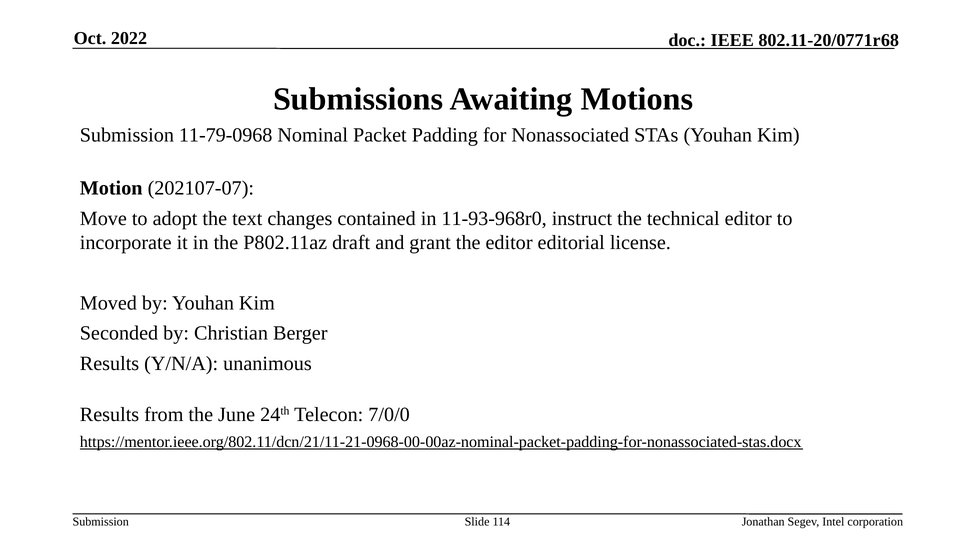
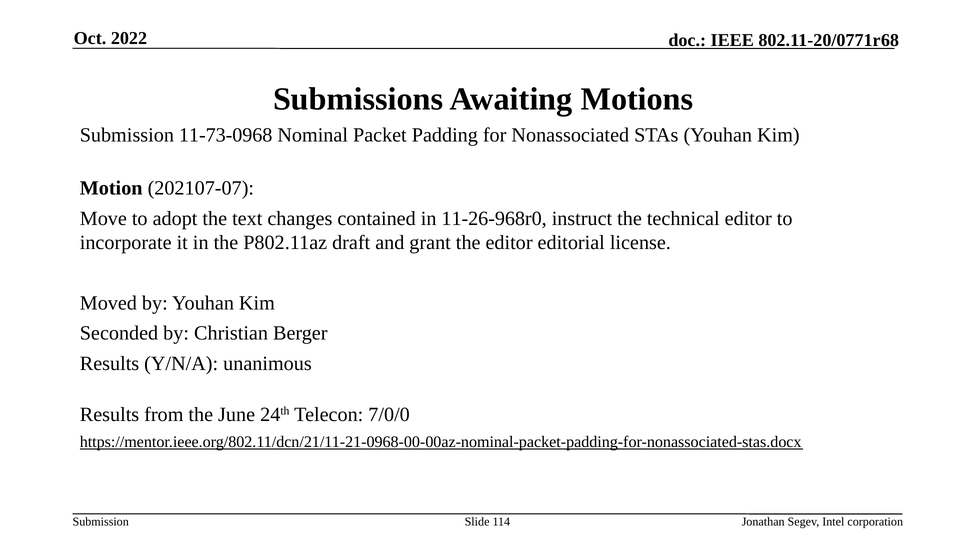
11-79-0968: 11-79-0968 -> 11-73-0968 (226, 135)
11-93-968r0: 11-93-968r0 -> 11-26-968r0 (494, 218)
